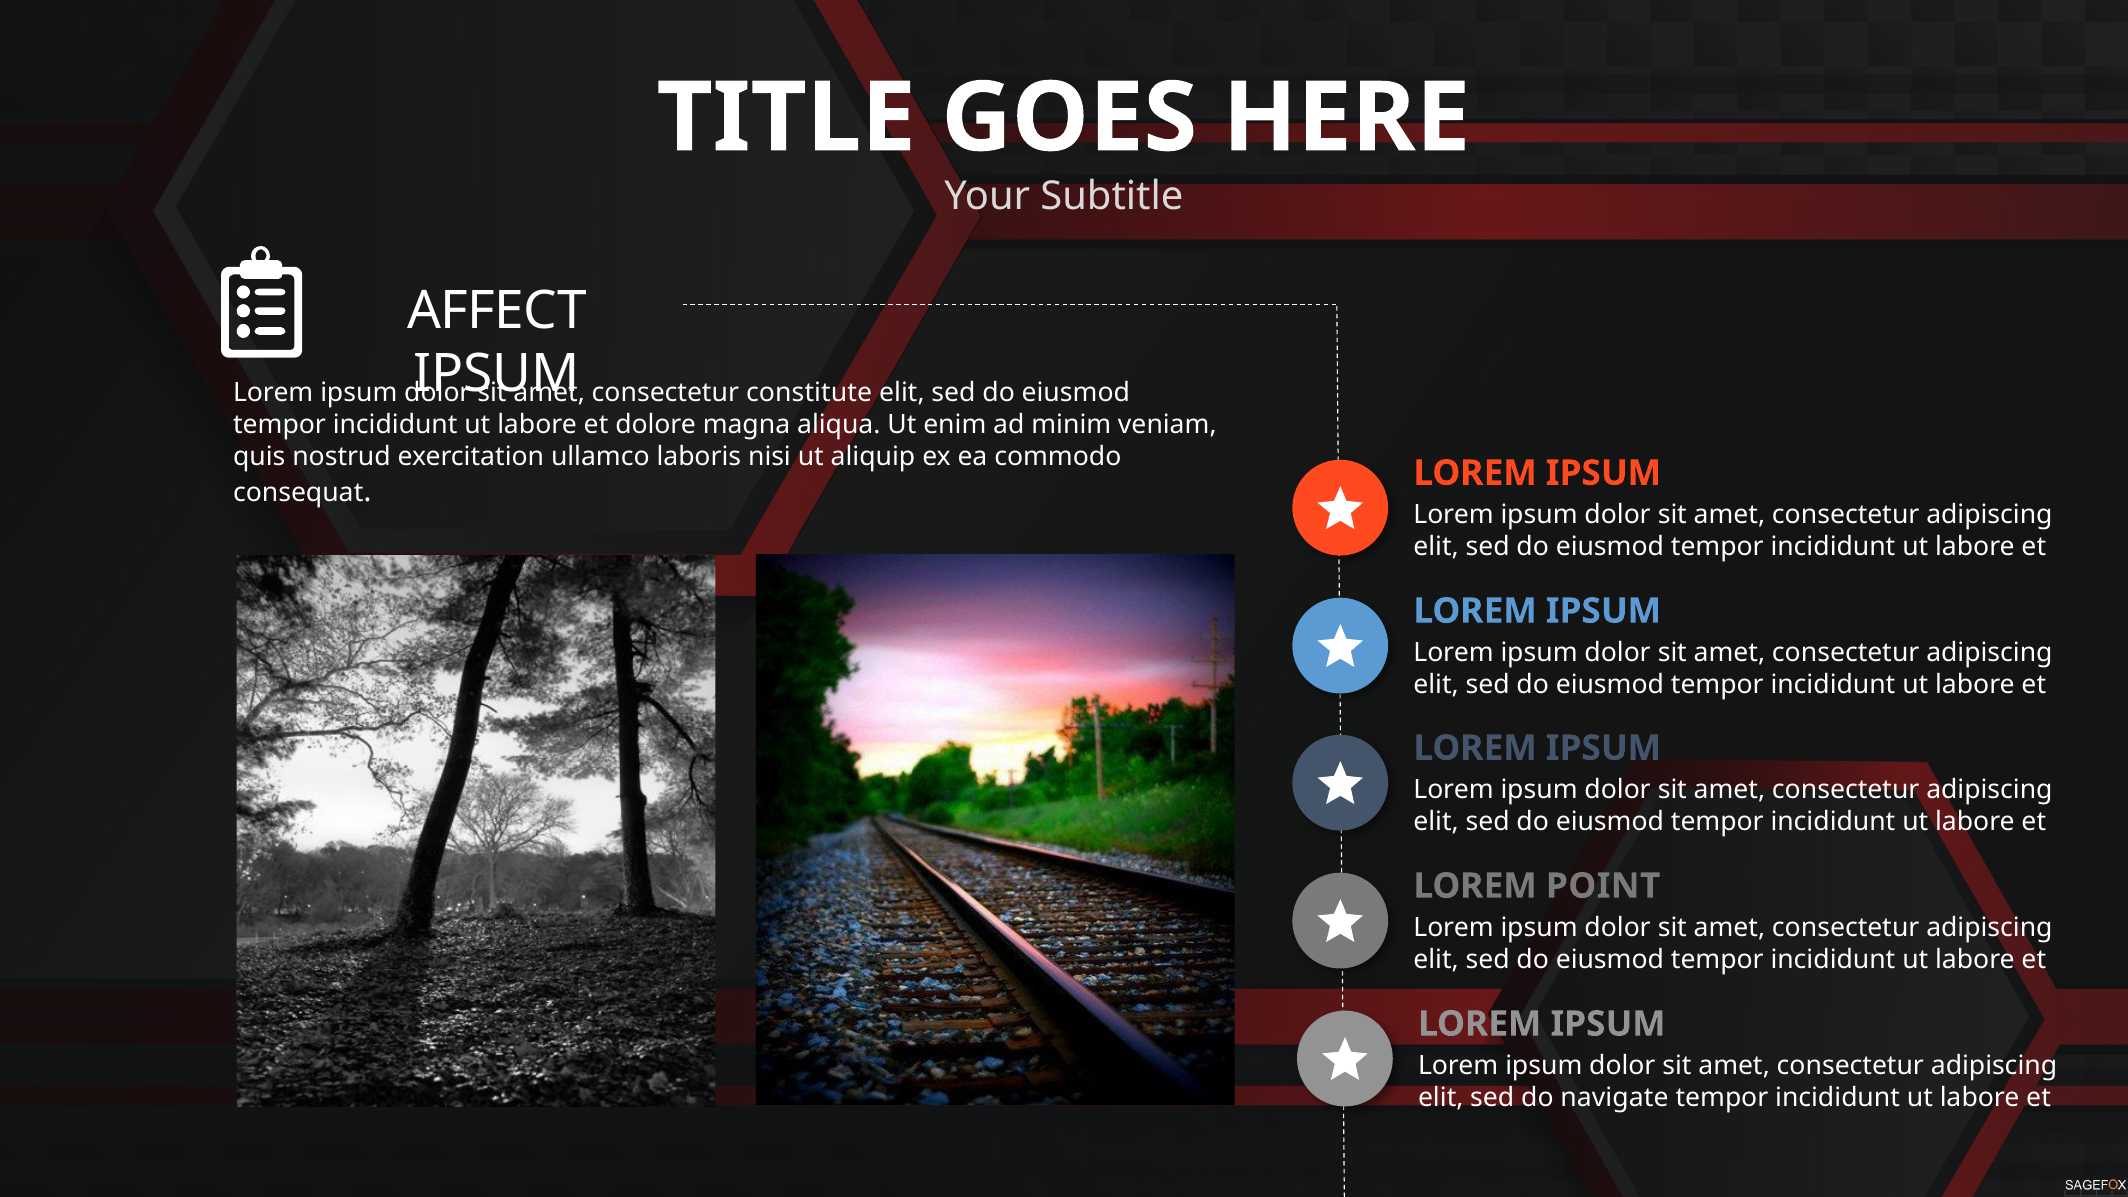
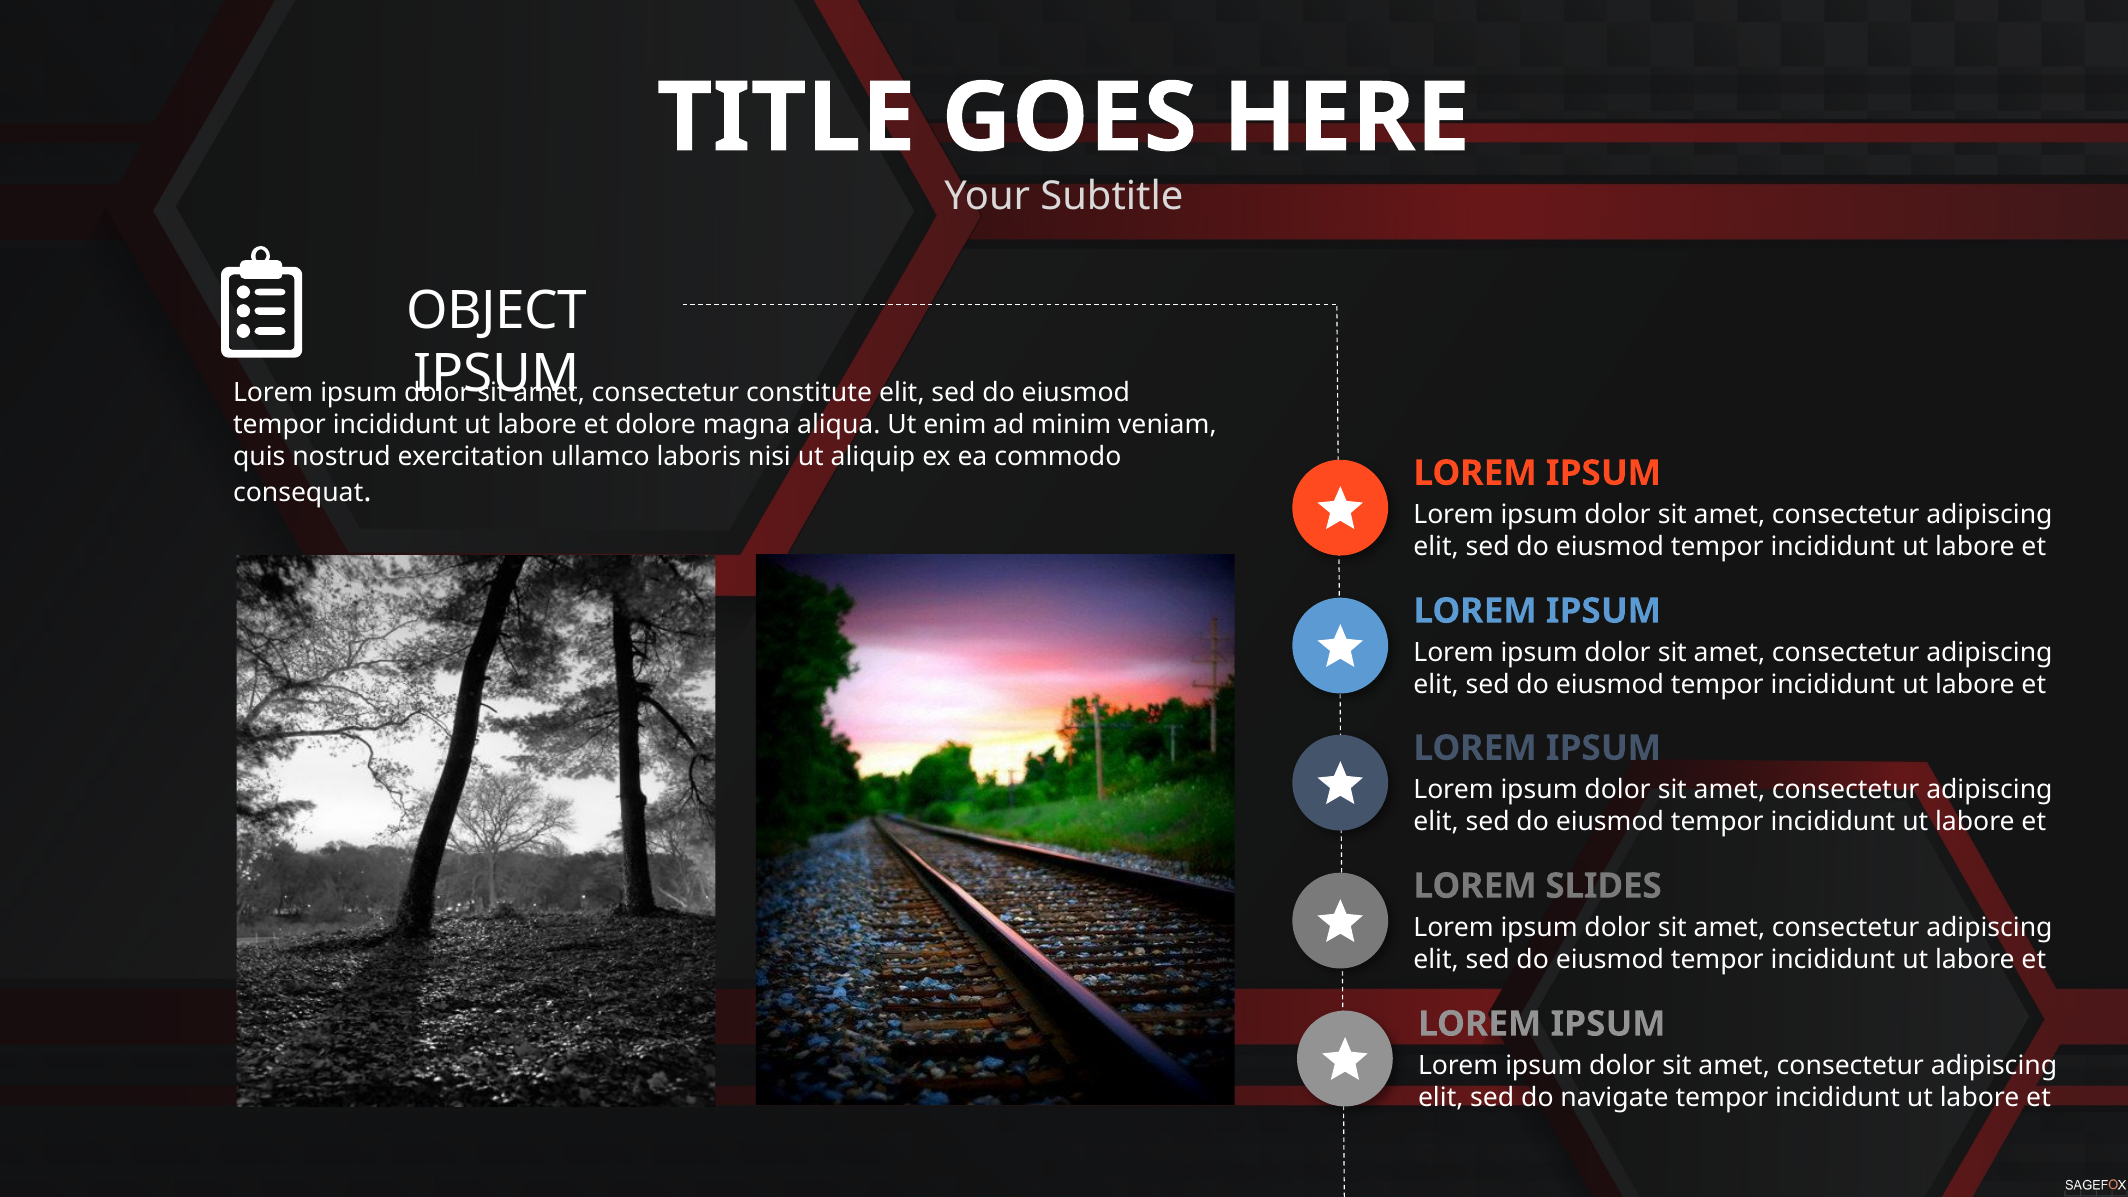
AFFECT: AFFECT -> OBJECT (497, 310)
POINT: POINT -> SLIDES (1604, 886)
